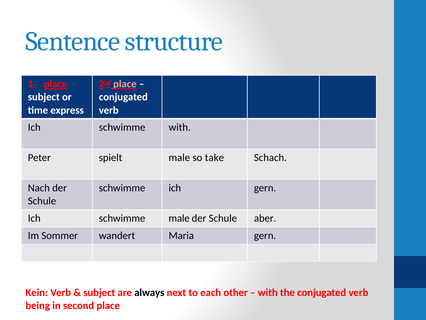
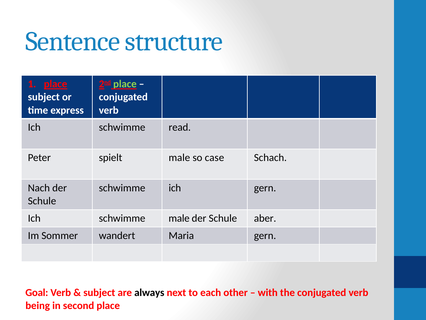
place colour: pink -> light green (125, 84)
schwimme with: with -> read (180, 127)
take: take -> case (214, 158)
Kein: Kein -> Goal (37, 292)
